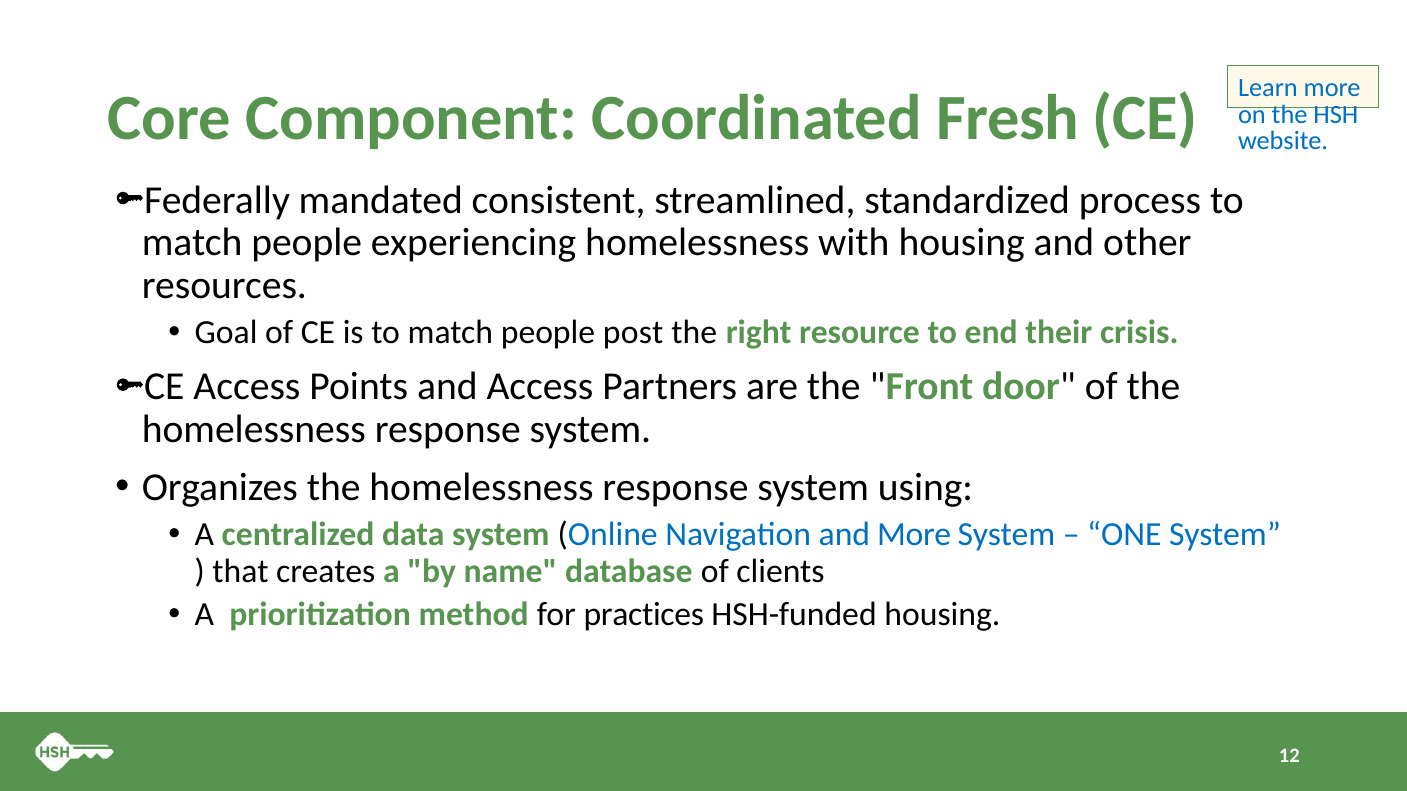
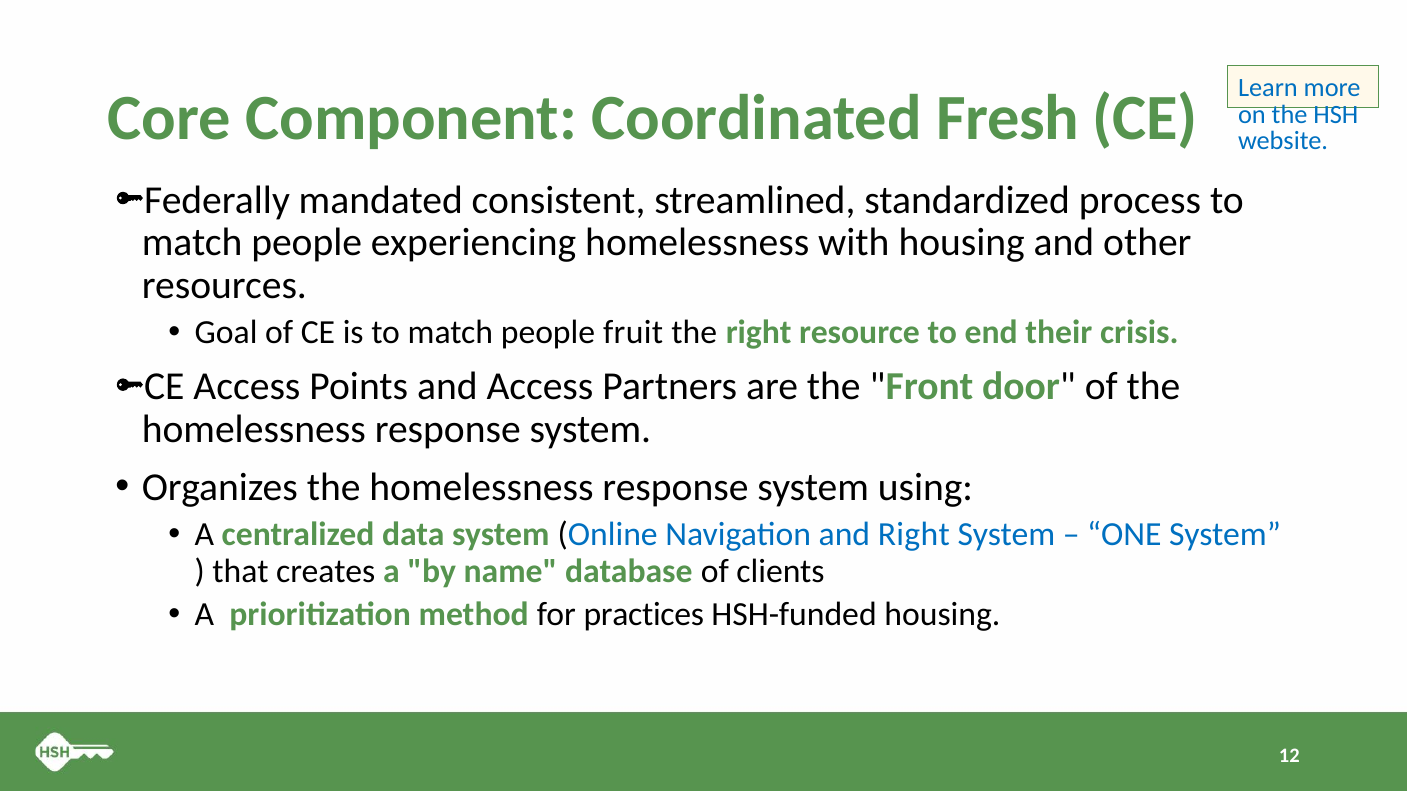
post: post -> fruit (633, 333)
and More: More -> Right (914, 535)
